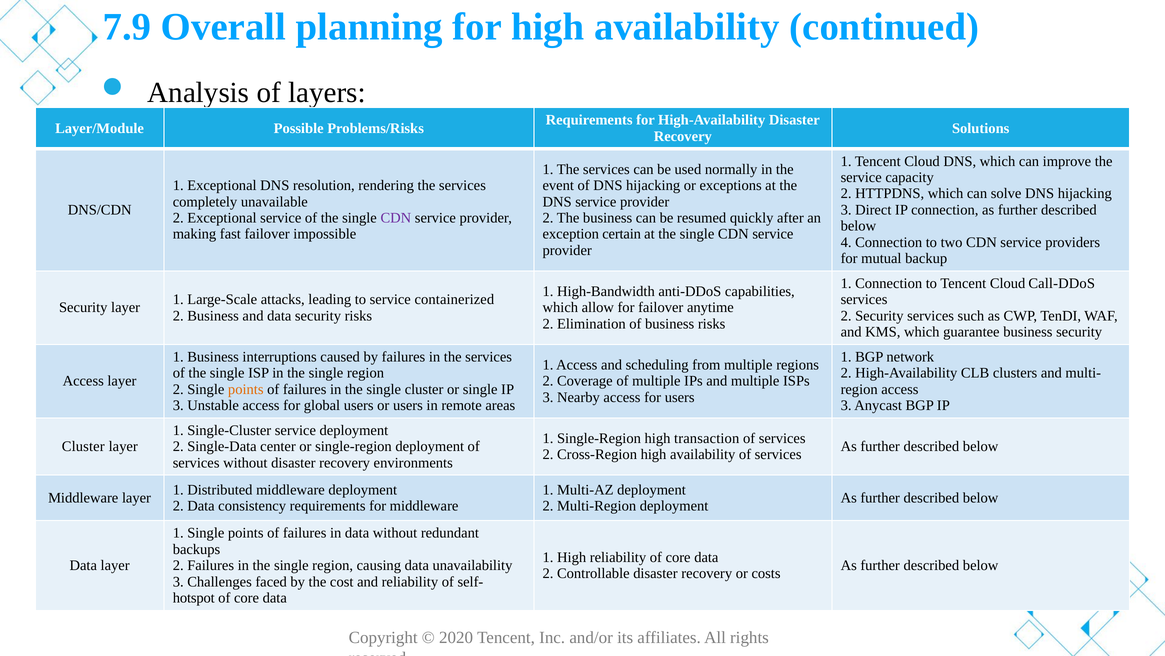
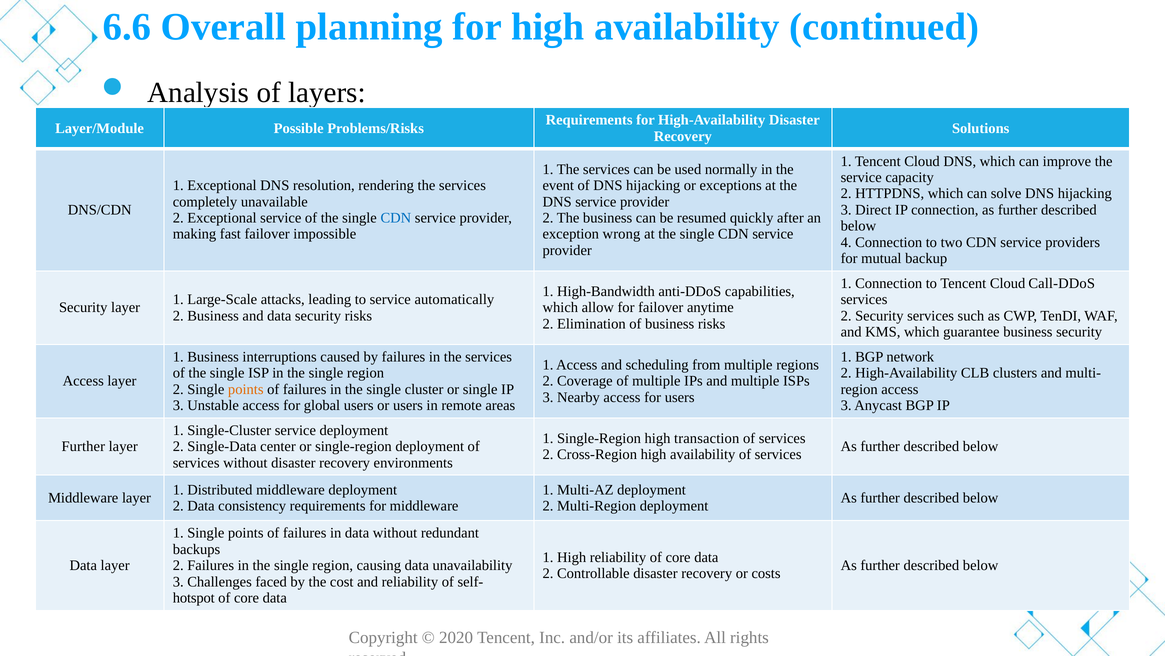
7.9: 7.9 -> 6.6 (127, 27)
CDN colour: purple -> blue (396, 218)
certain: certain -> wrong (621, 234)
containerized: containerized -> automatically (454, 299)
Cluster: Cluster -> Further (83, 446)
